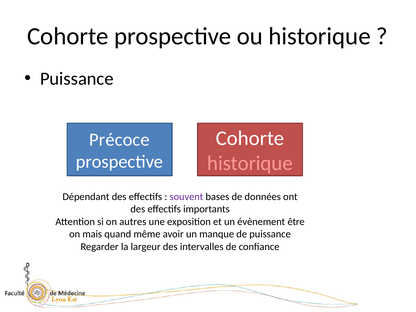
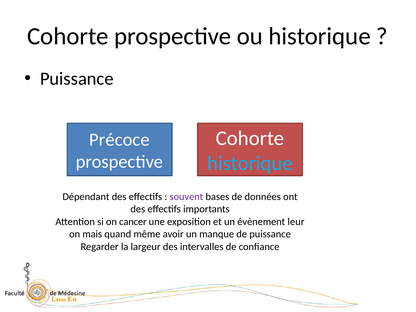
historique colour: pink -> light blue (250, 163)
autres: autres -> cancer (133, 222)
être: être -> leur (296, 222)
